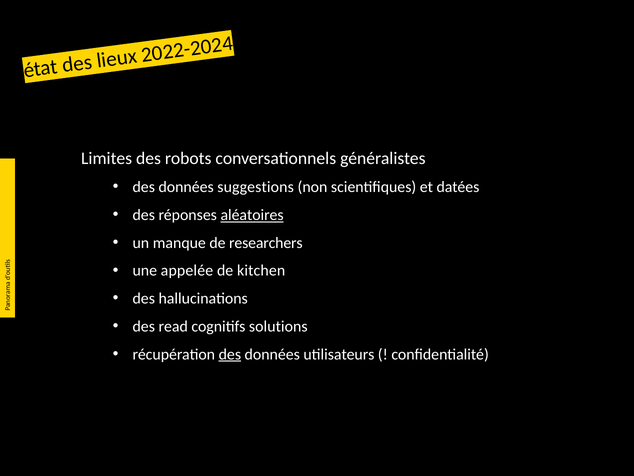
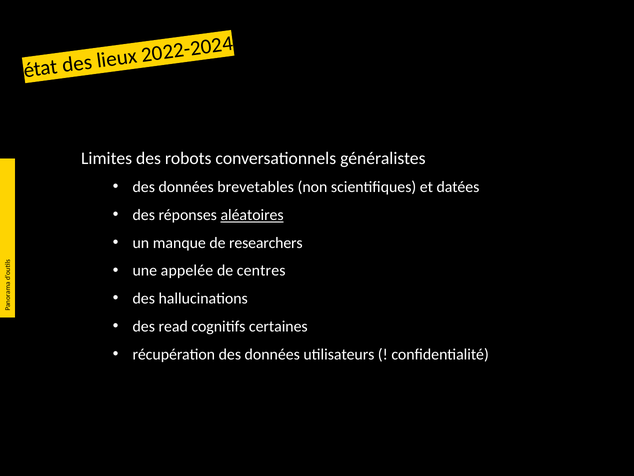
suggestions: suggestions -> brevetables (256, 187)
kitchen: kitchen -> centres (261, 270)
solutions: solutions -> certaines (278, 326)
des underline: present -> none (230, 354)
